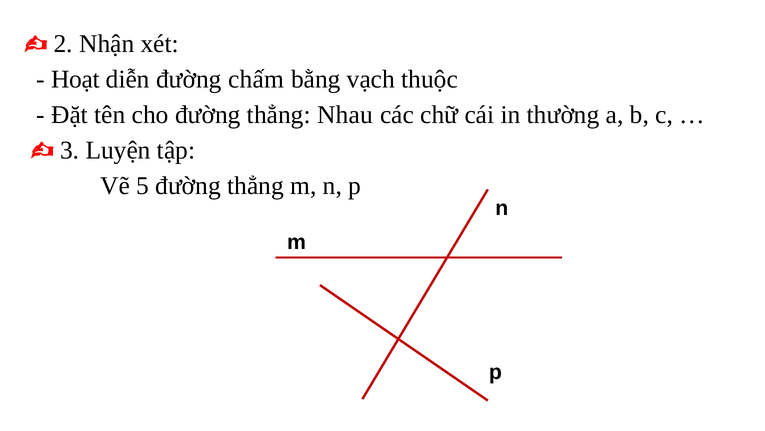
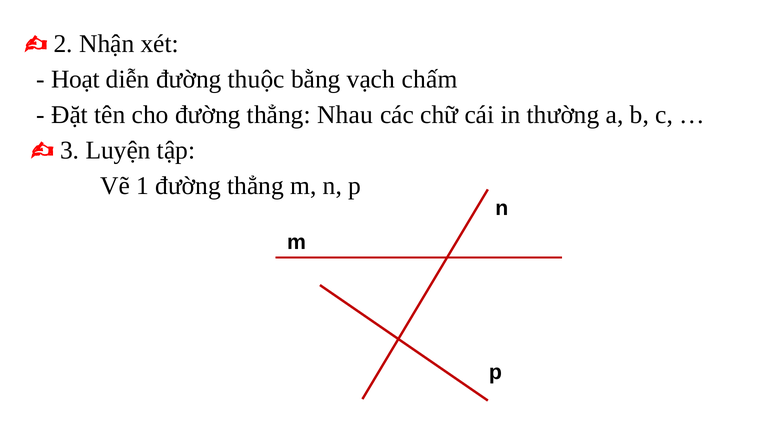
chấm: chấm -> thuộc (256, 79)
thuộc: thuộc -> chấm (430, 79)
5: 5 -> 1 (143, 185)
